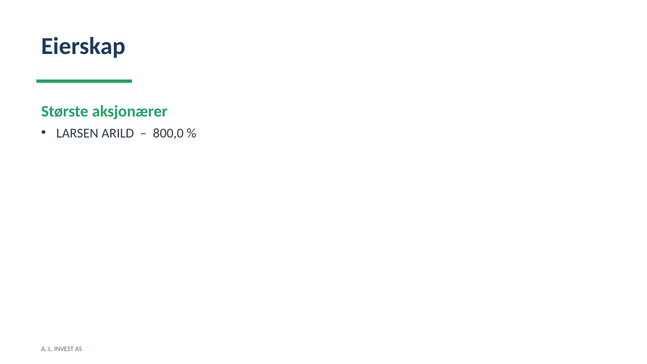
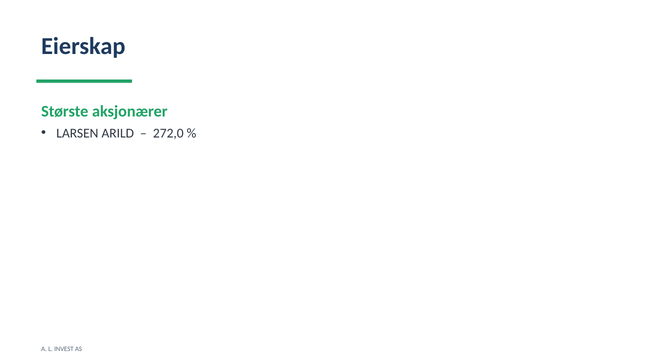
800,0: 800,0 -> 272,0 (168, 133)
